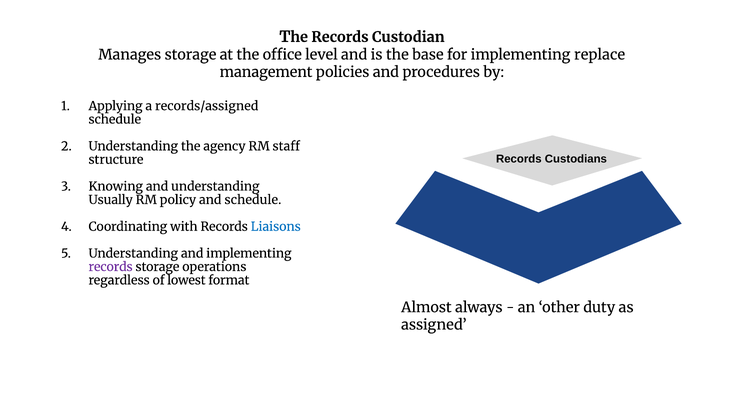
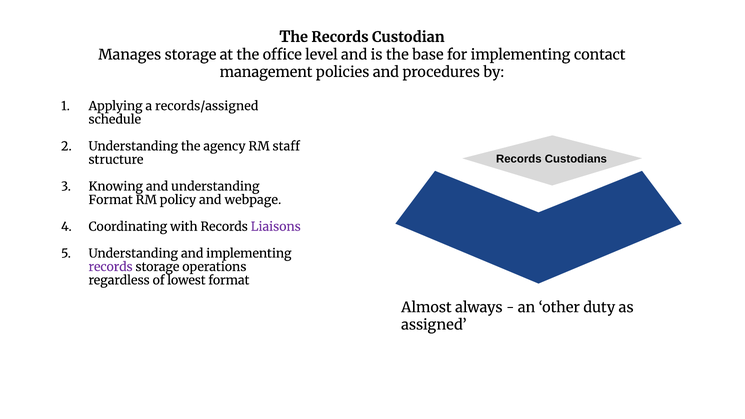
replace: replace -> contact (600, 55)
Usually: Usually -> Format (111, 200)
and schedule: schedule -> webpage (253, 200)
Liaisons colour: blue -> purple (276, 227)
